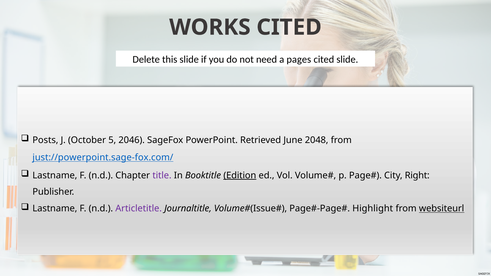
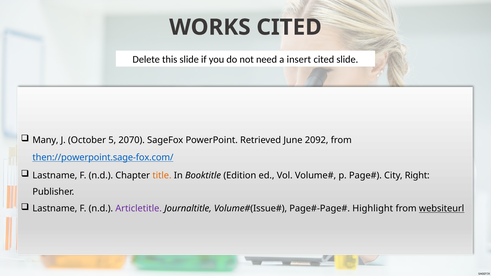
pages: pages -> insert (299, 59)
Posts: Posts -> Many (45, 140)
2046: 2046 -> 2070 (132, 140)
2048: 2048 -> 2092 (317, 140)
just://powerpoint.sage-fox.com/: just://powerpoint.sage-fox.com/ -> then://powerpoint.sage-fox.com/ (103, 157)
title colour: purple -> orange (162, 175)
Edition underline: present -> none (240, 175)
